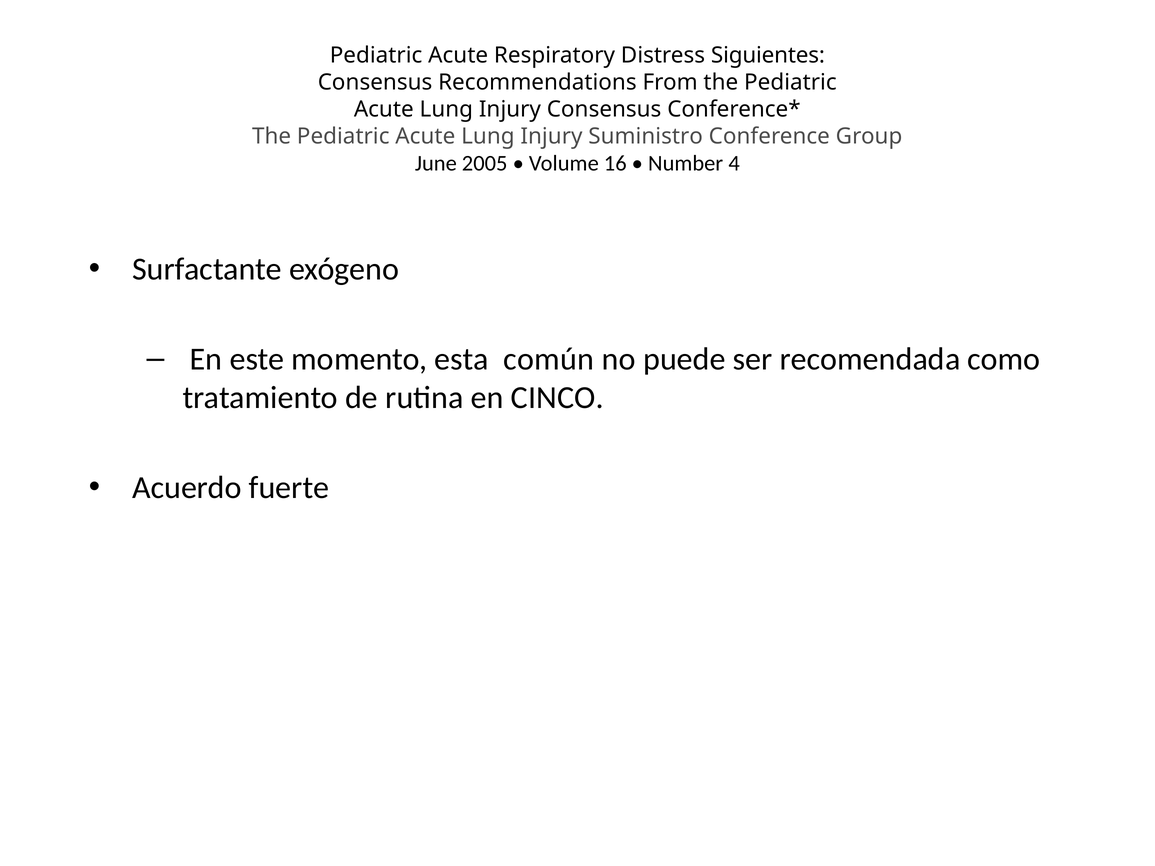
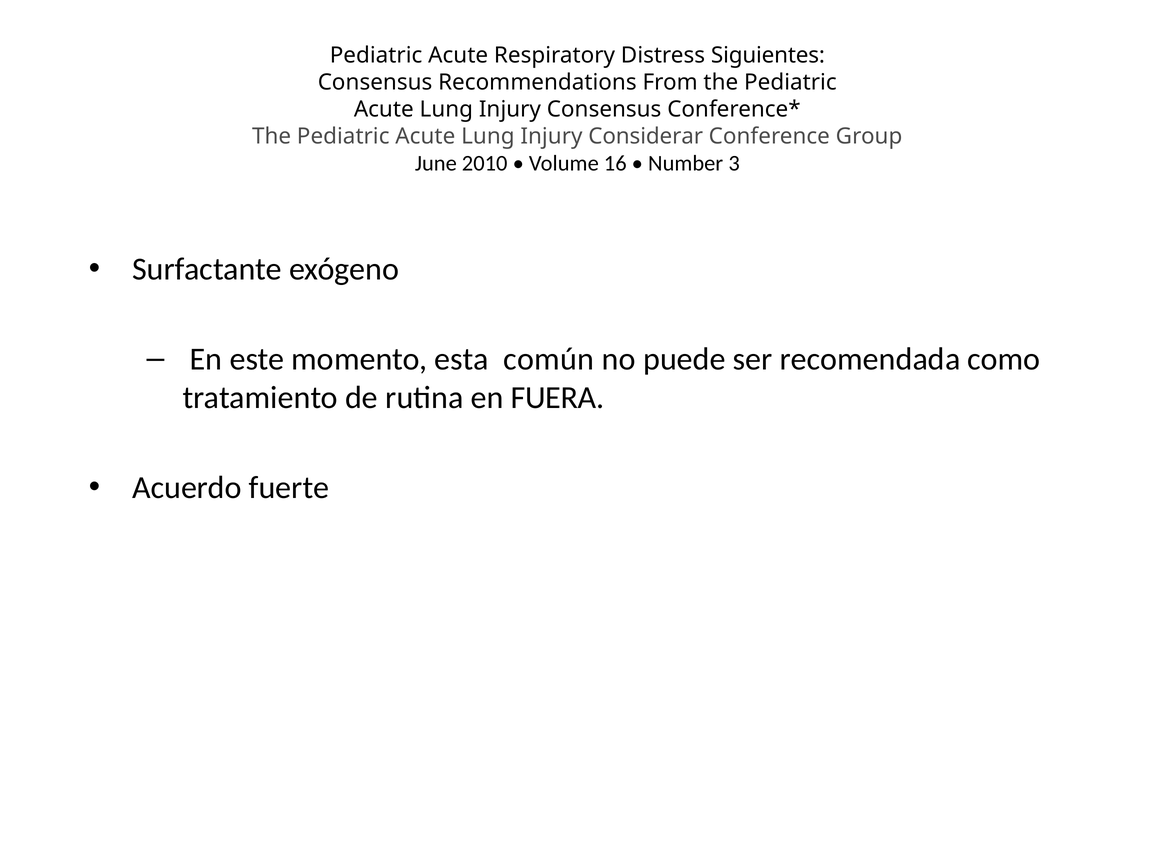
Suministro: Suministro -> Considerar (646, 136)
2005: 2005 -> 2010 (485, 163)
4: 4 -> 3 (734, 163)
CINCO: CINCO -> FUERA (558, 398)
